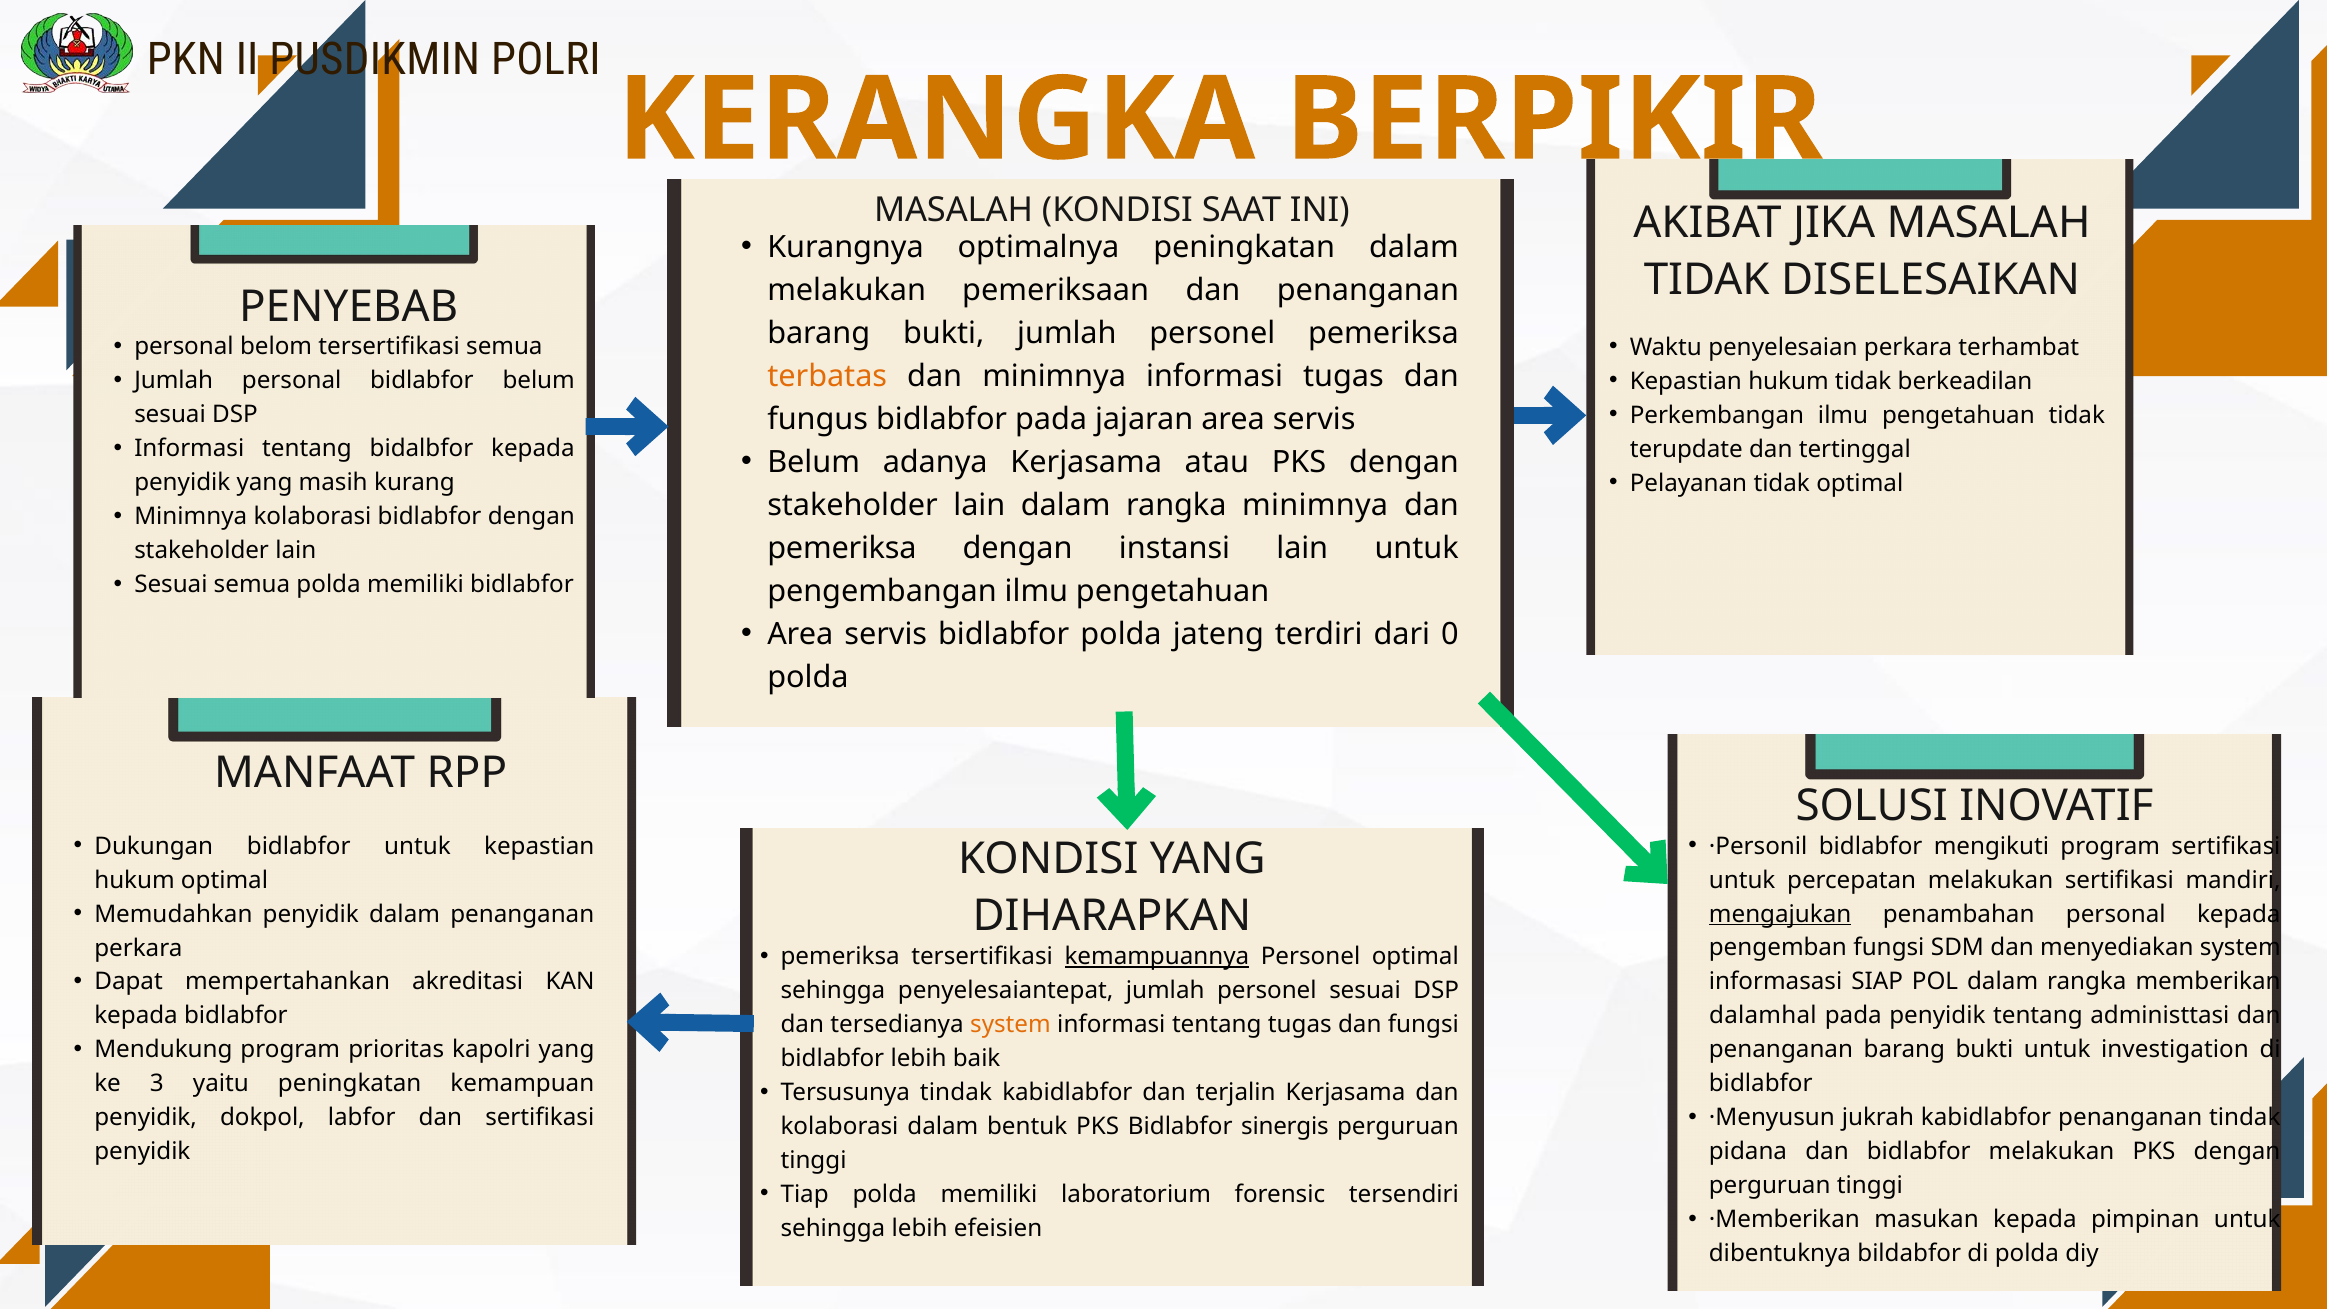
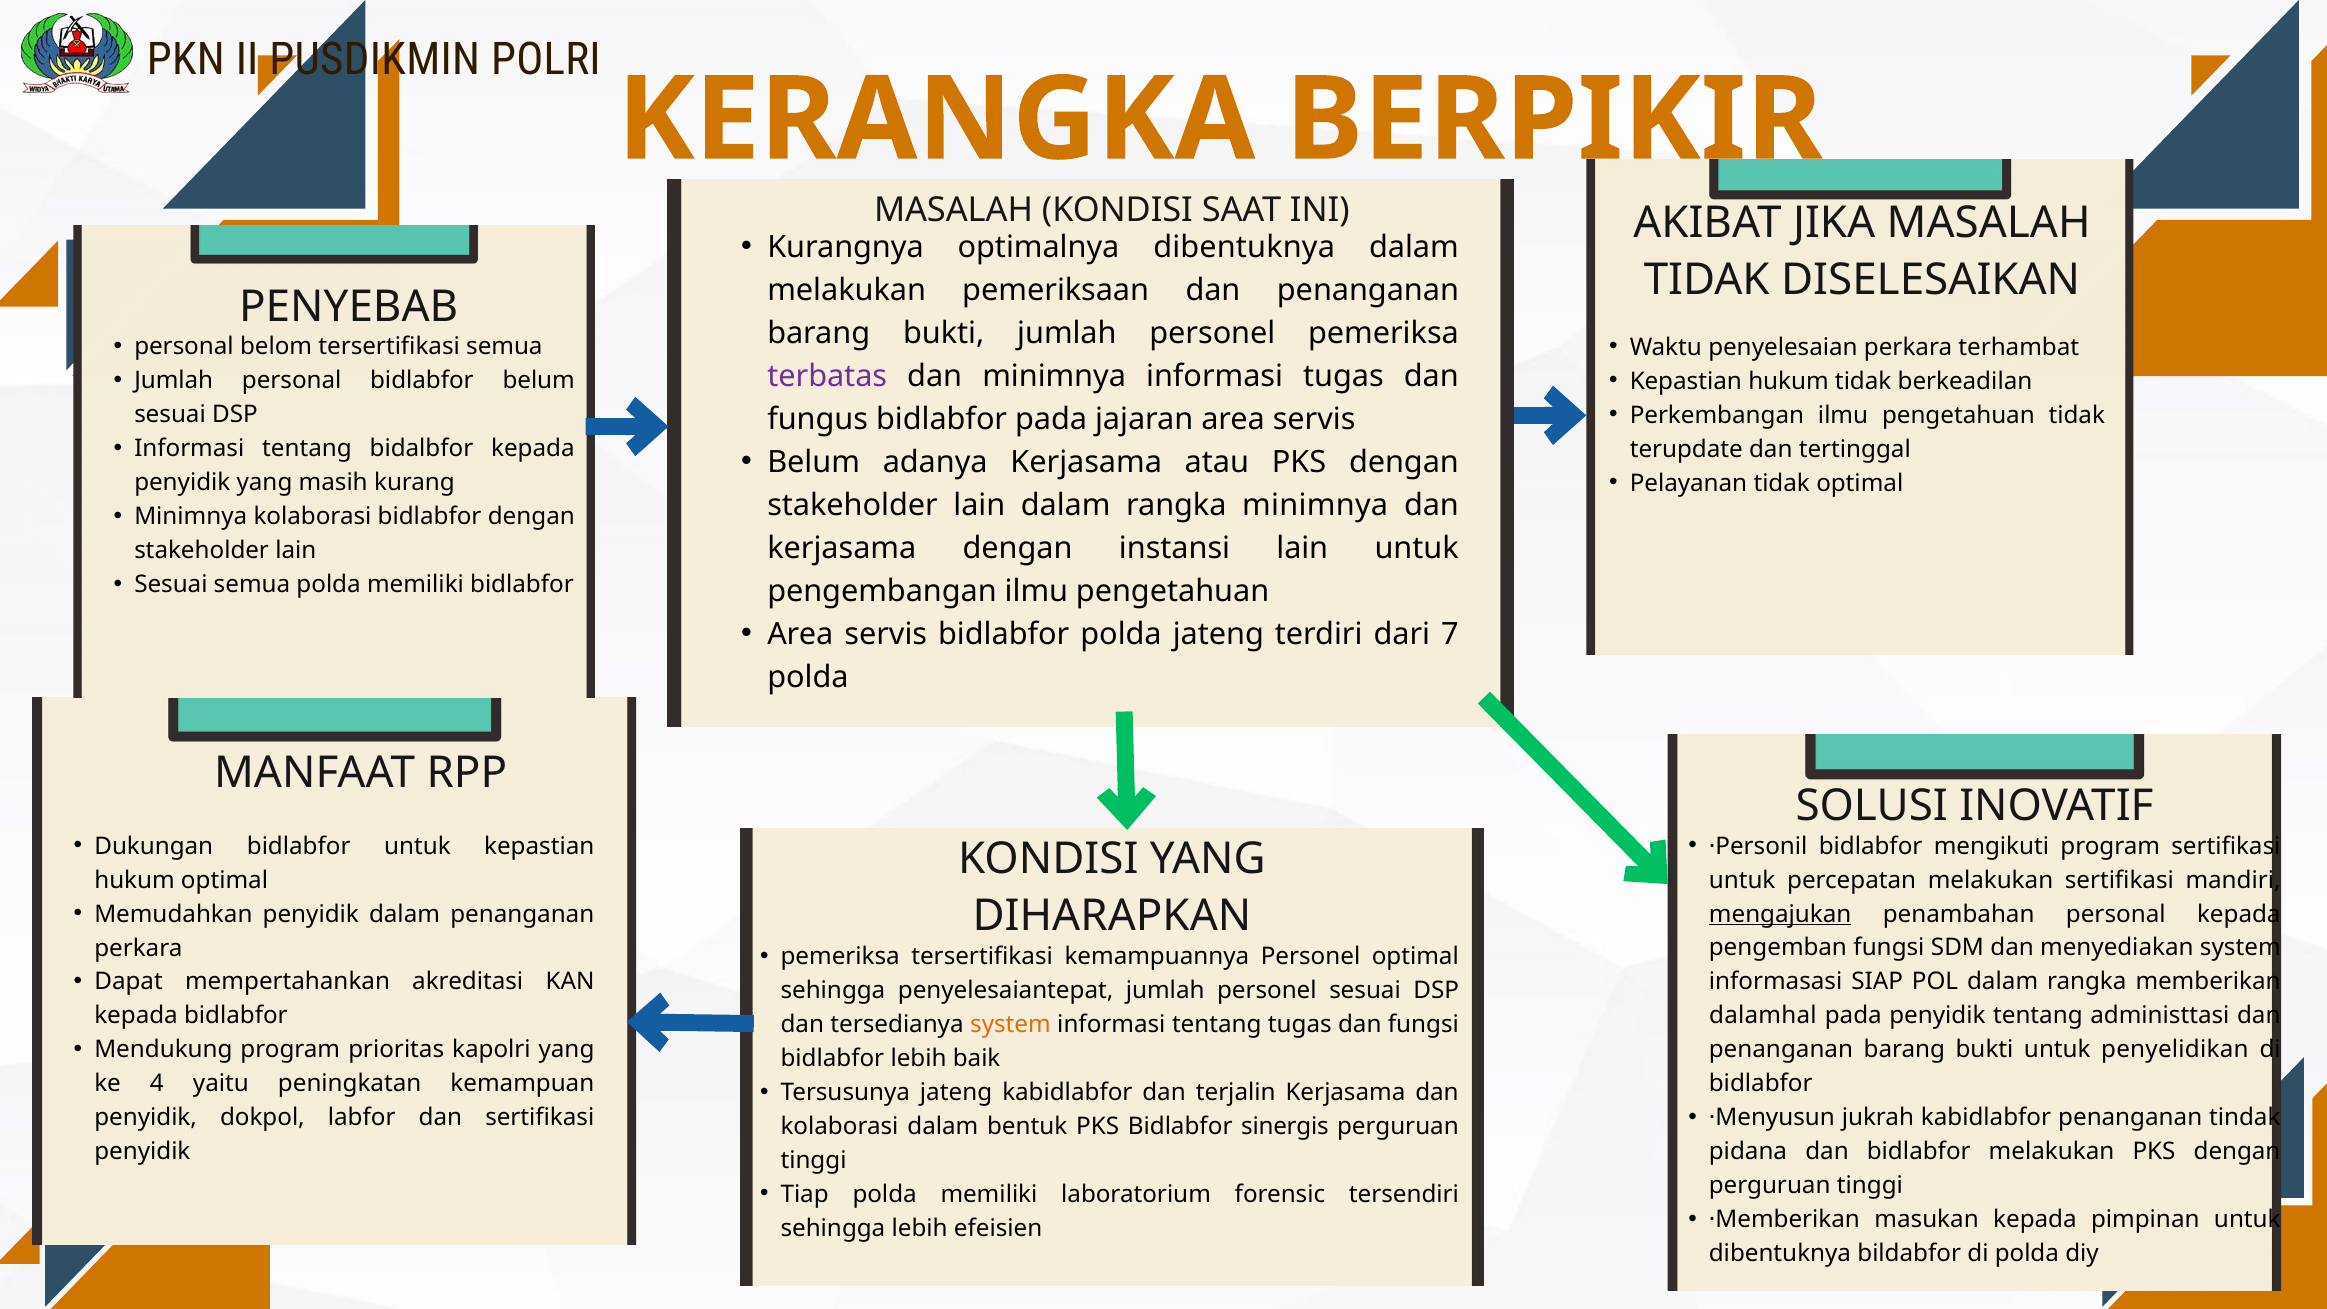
optimalnya peningkatan: peningkatan -> dibentuknya (1244, 247)
terbatas colour: orange -> purple (827, 376)
pemeriksa: pemeriksa -> kerjasama (842, 548)
0: 0 -> 7 (1450, 634)
kemampuannya underline: present -> none (1157, 957)
investigation: investigation -> penyelidikan (2175, 1050)
3: 3 -> 4 (157, 1084)
Tersusunya tindak: tindak -> jateng (956, 1092)
